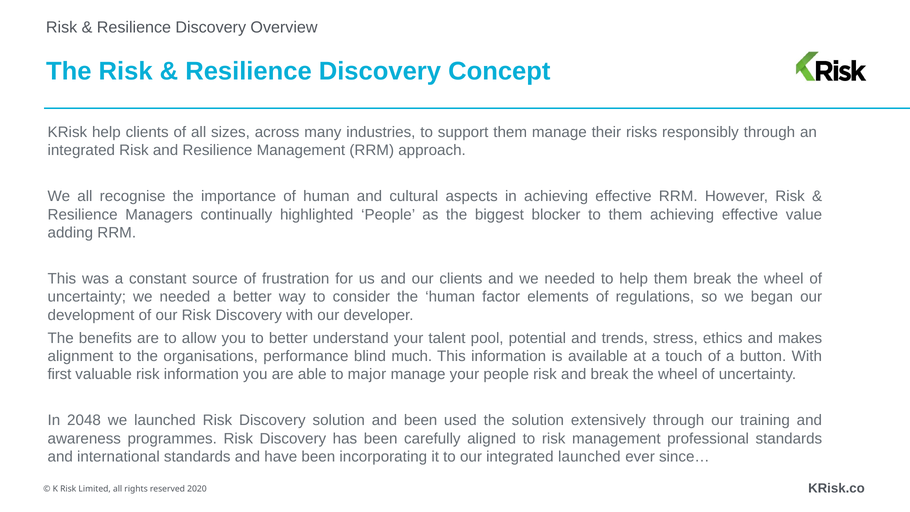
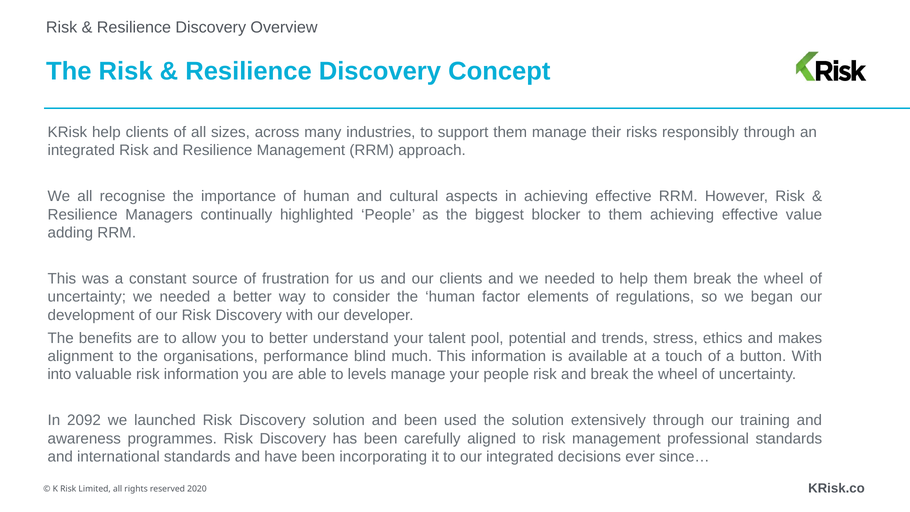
first: first -> into (59, 374)
major: major -> levels (367, 374)
2048: 2048 -> 2092 (84, 420)
integrated launched: launched -> decisions (589, 457)
